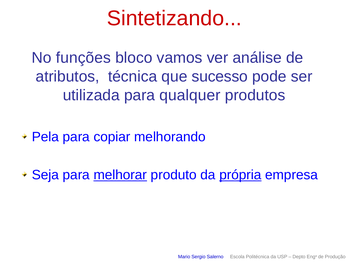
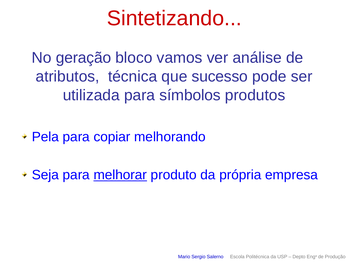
funções: funções -> geração (83, 58)
qualquer: qualquer -> símbolos (190, 95)
própria underline: present -> none (240, 175)
